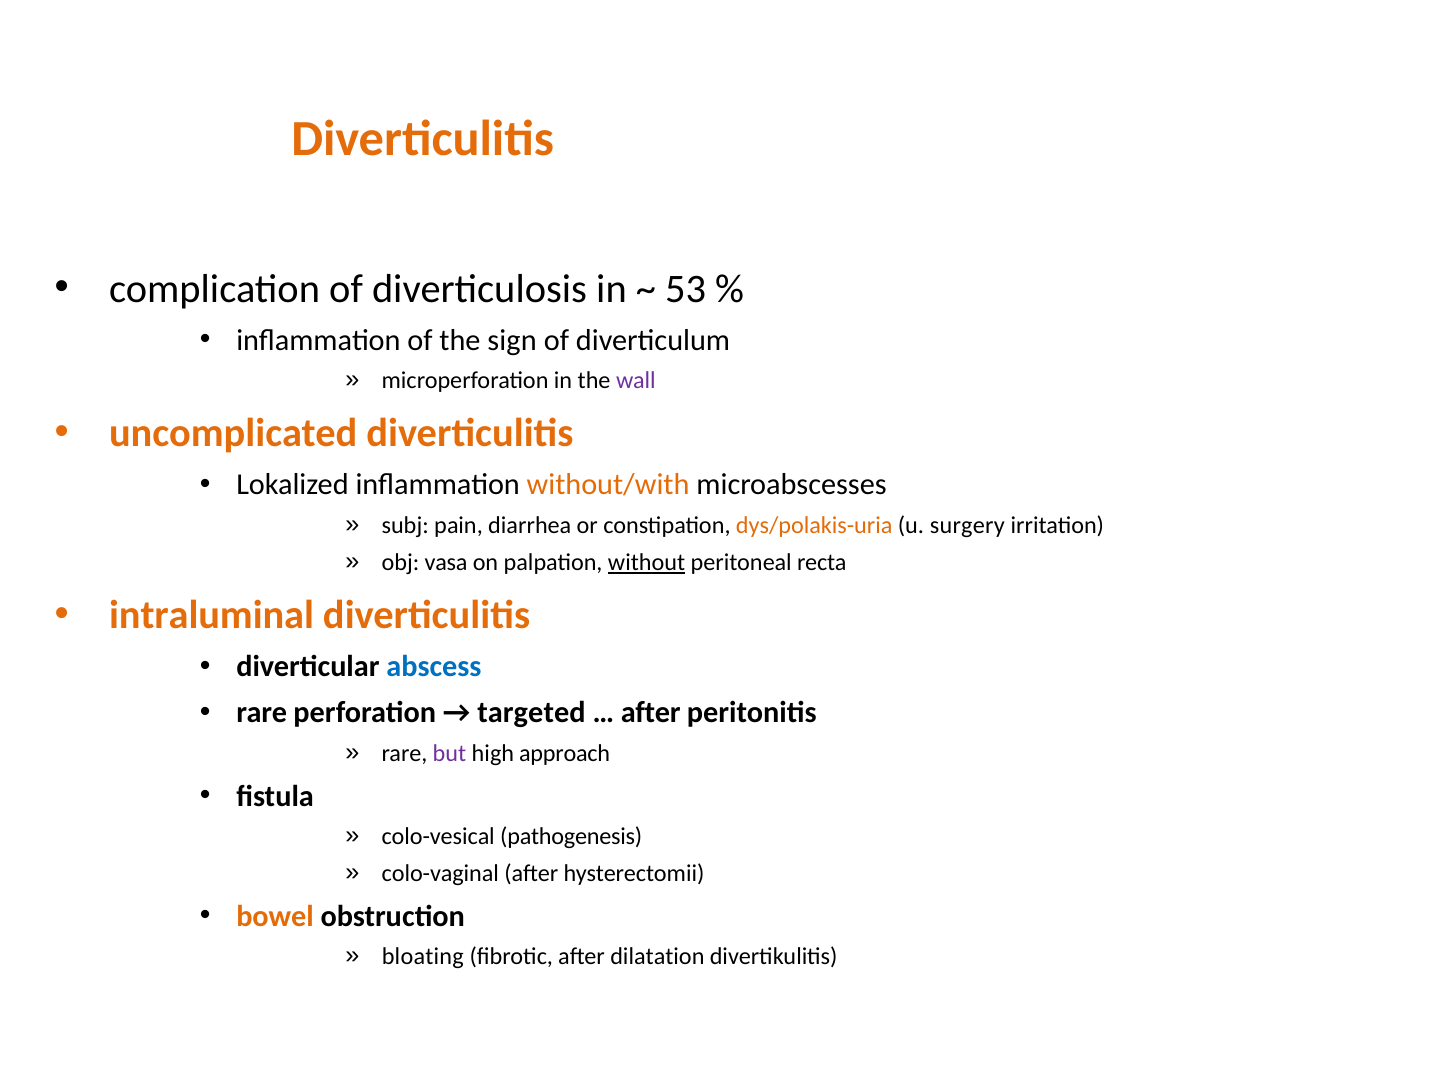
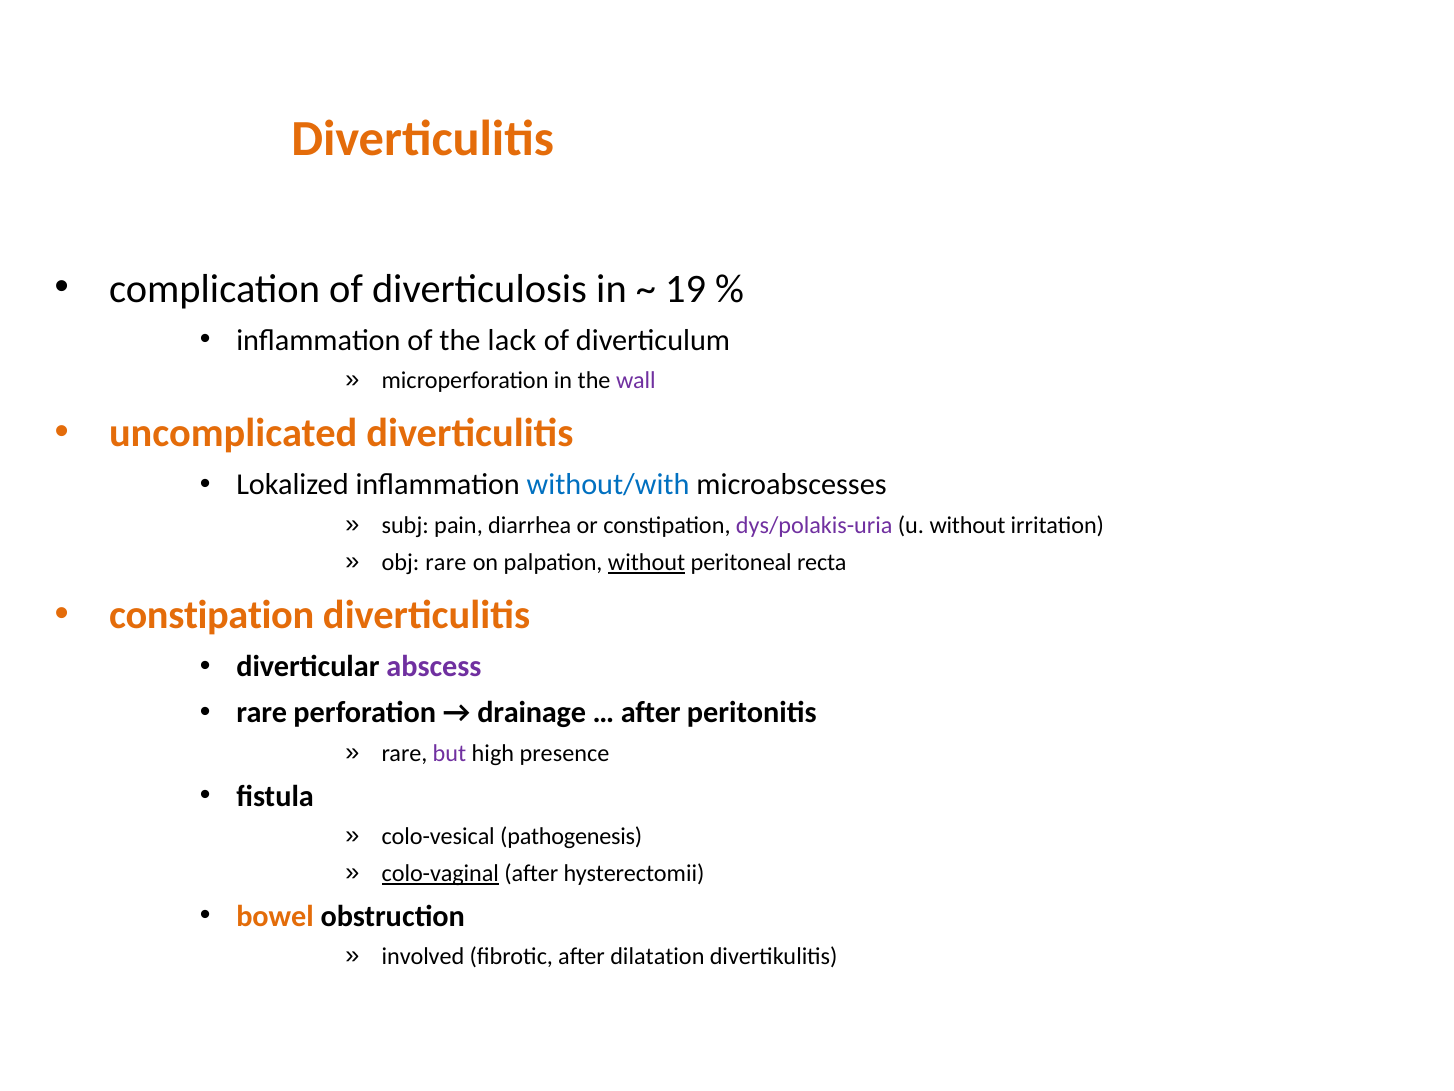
53: 53 -> 19 (686, 289)
sign: sign -> lack (512, 340)
without/with colour: orange -> blue (608, 485)
dys/polakis-uria colour: orange -> purple (814, 525)
u surgery: surgery -> without (968, 525)
obj vasa: vasa -> rare (446, 562)
intraluminal: intraluminal -> constipation (212, 615)
abscess colour: blue -> purple (434, 667)
targeted: targeted -> drainage (532, 713)
approach: approach -> presence (564, 753)
colo-vaginal underline: none -> present (440, 873)
bloating: bloating -> involved (423, 956)
